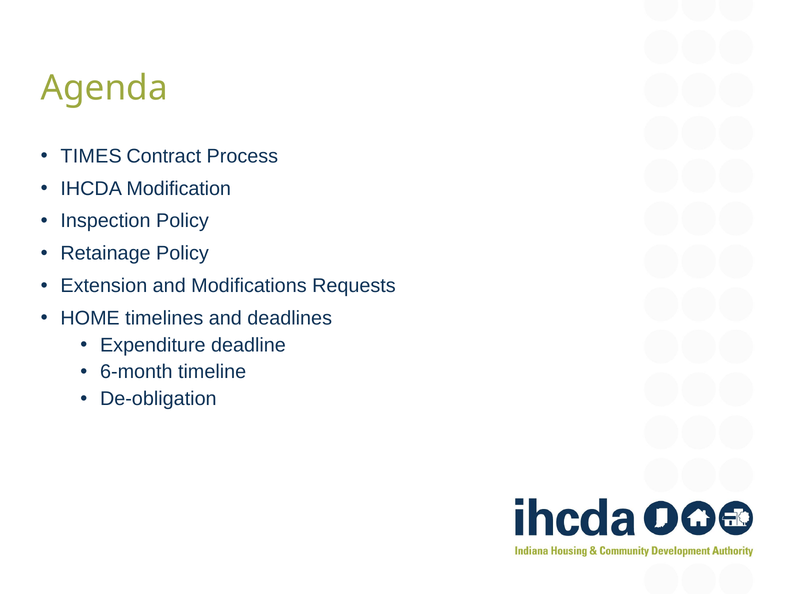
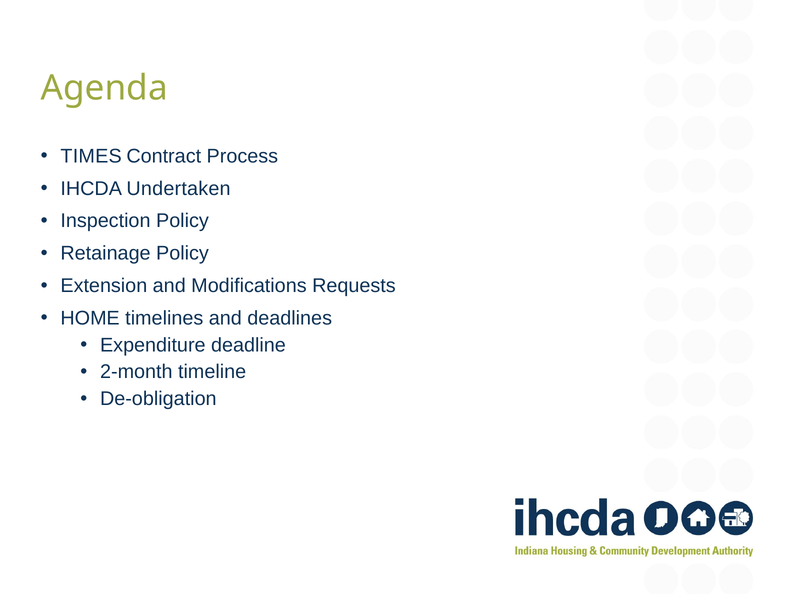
Modification: Modification -> Undertaken (179, 189)
6-month: 6-month -> 2-month (136, 372)
